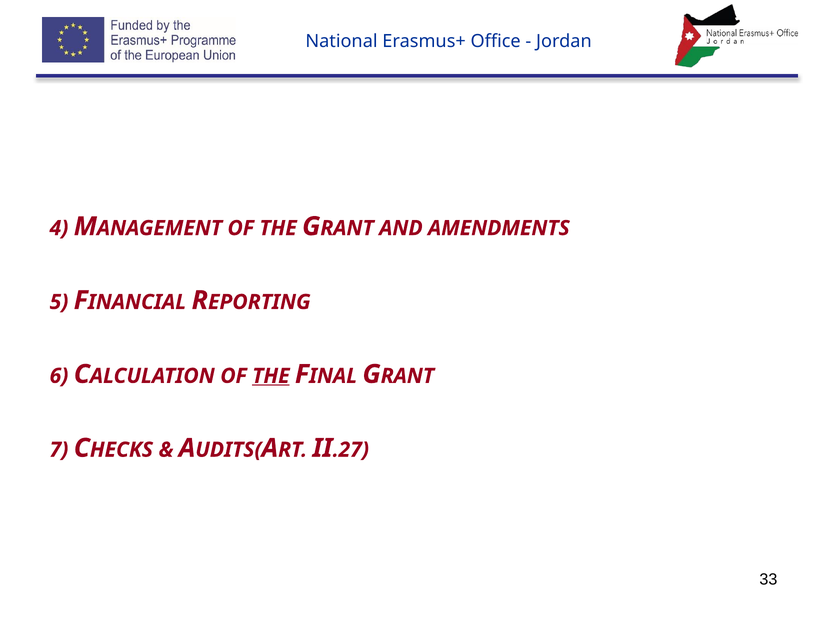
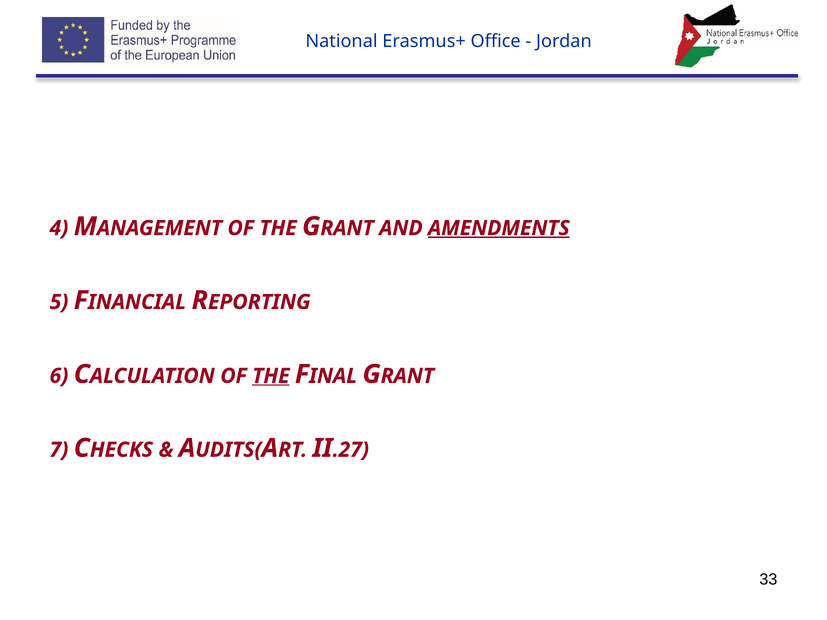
AMENDMENTS underline: none -> present (499, 228)
